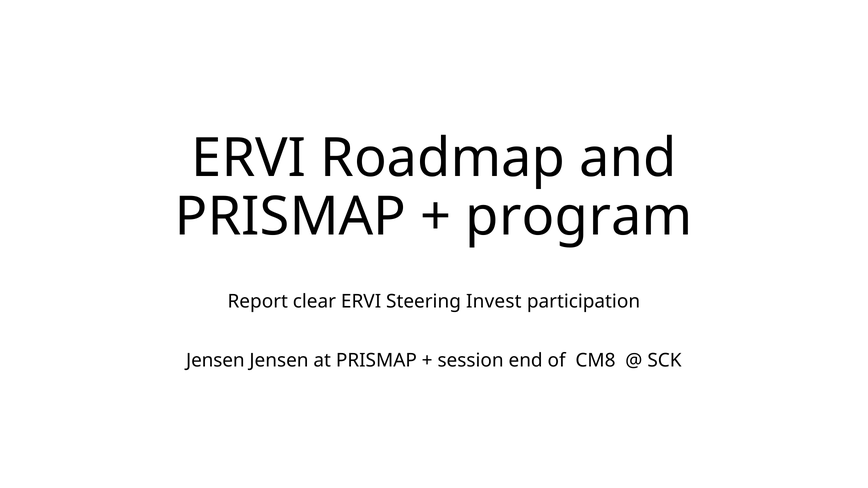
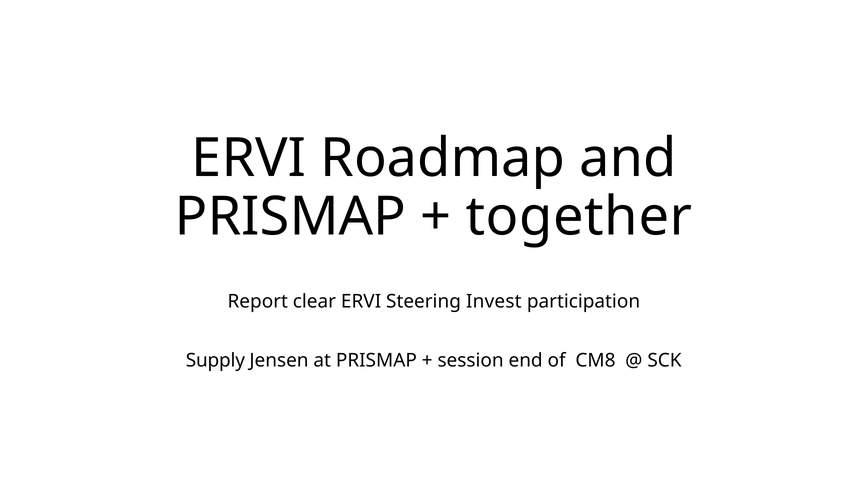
program: program -> together (579, 217)
Jensen: Jensen -> Supply (215, 361)
